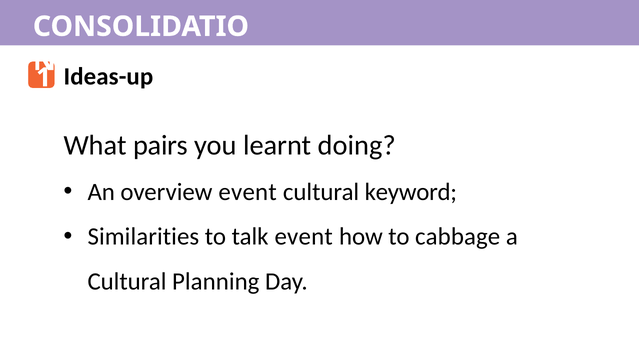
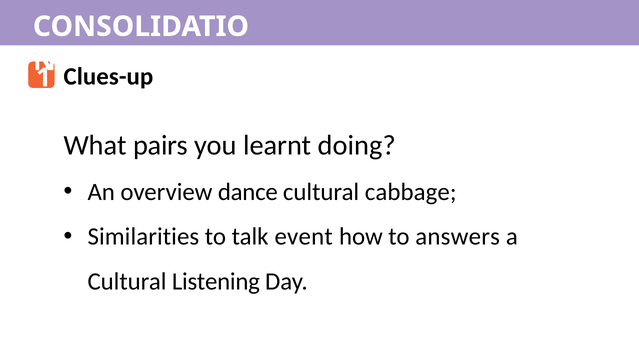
Ideas-up: Ideas-up -> Clues-up (108, 76)
overview event: event -> dance (248, 192)
keyword: keyword -> cabbage (411, 192)
cabbage: cabbage -> answers (458, 236)
Planning: Planning -> Listening (216, 281)
